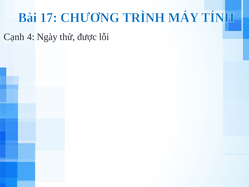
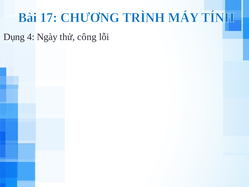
Cạnh: Cạnh -> Dụng (14, 37)
được: được -> công (87, 37)
